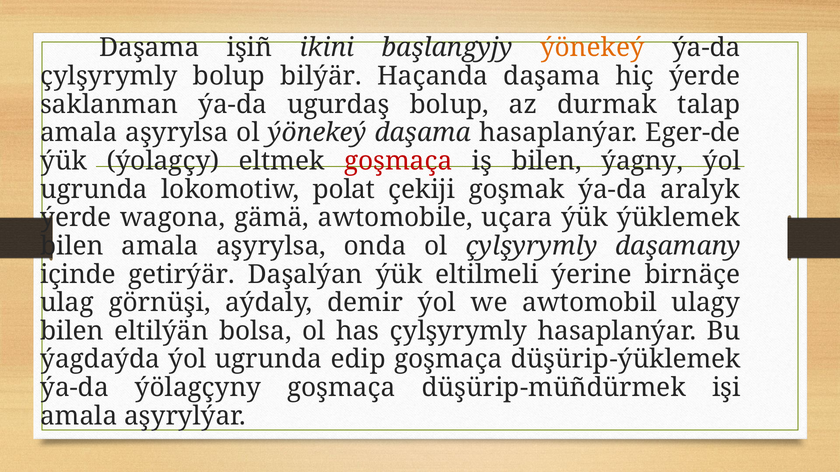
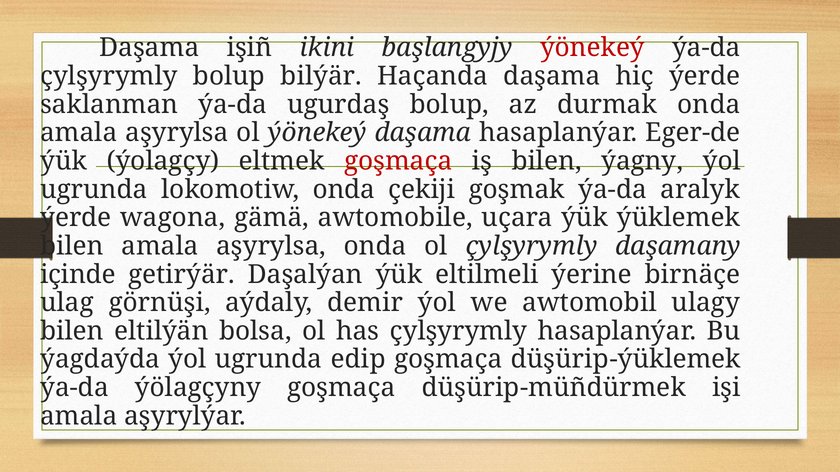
ýönekeý colour: orange -> red (592, 48)
durmak talap: talap -> onda (709, 105)
lokomotiw polat: polat -> onda (344, 190)
